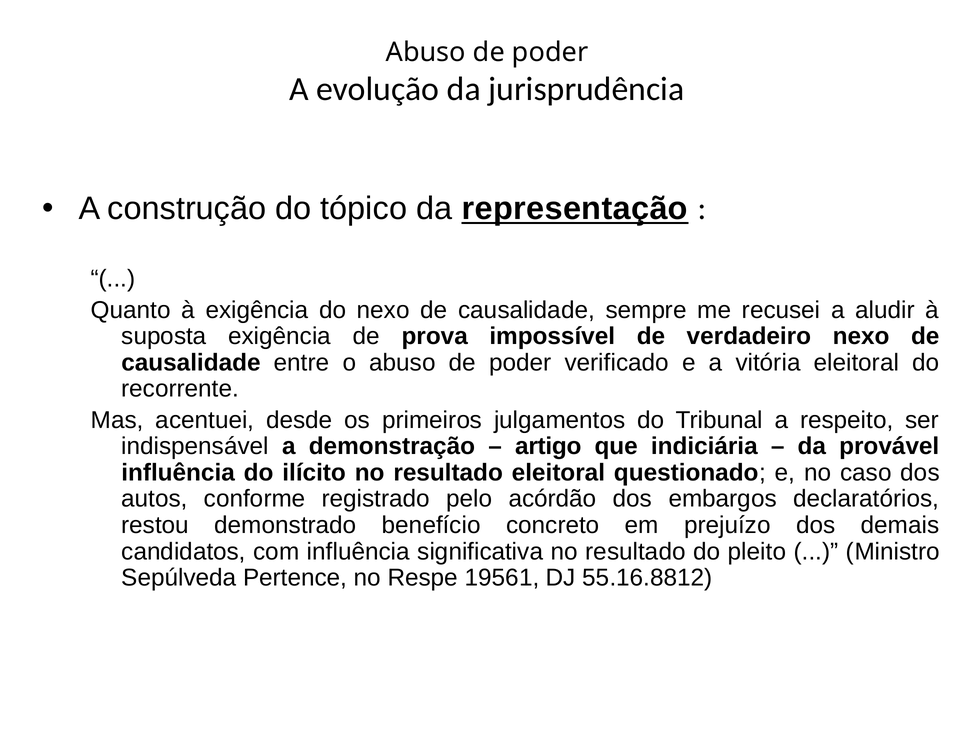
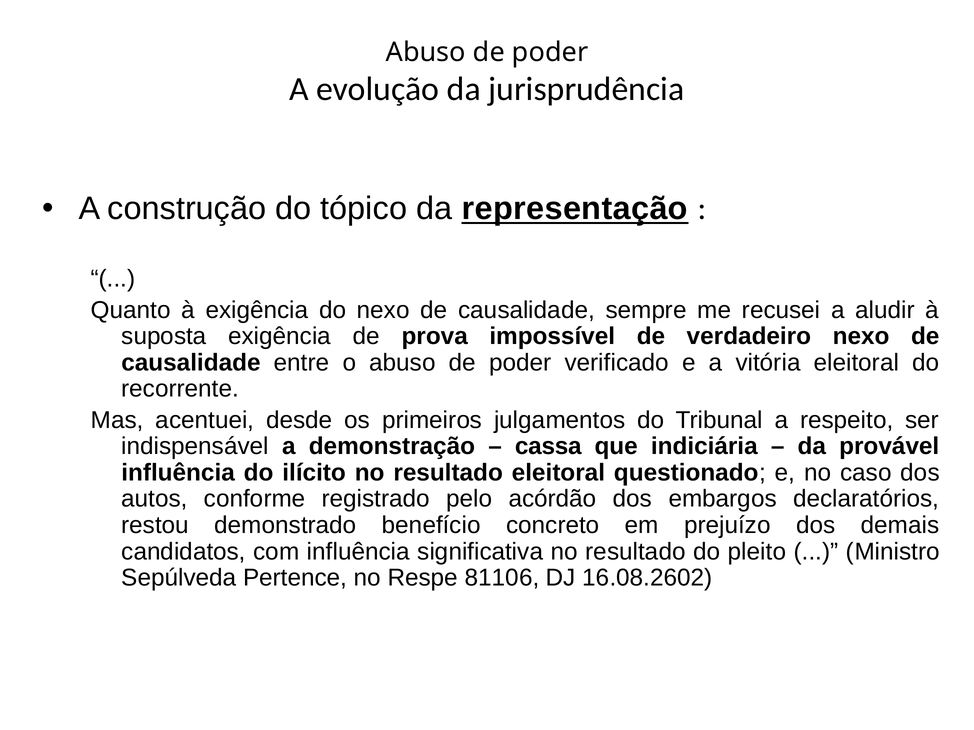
artigo: artigo -> cassa (548, 447)
19561: 19561 -> 81106 (502, 578)
55.16.8812: 55.16.8812 -> 16.08.2602 (647, 578)
